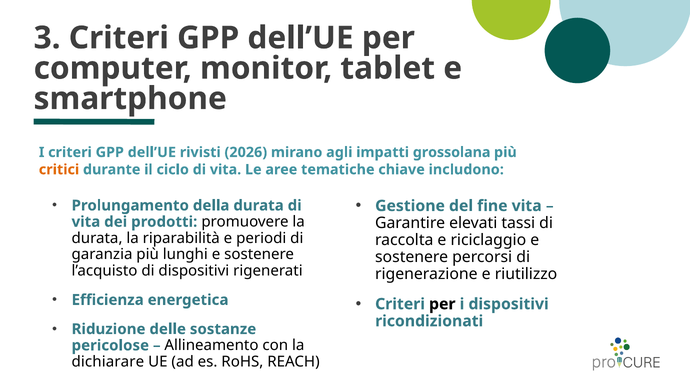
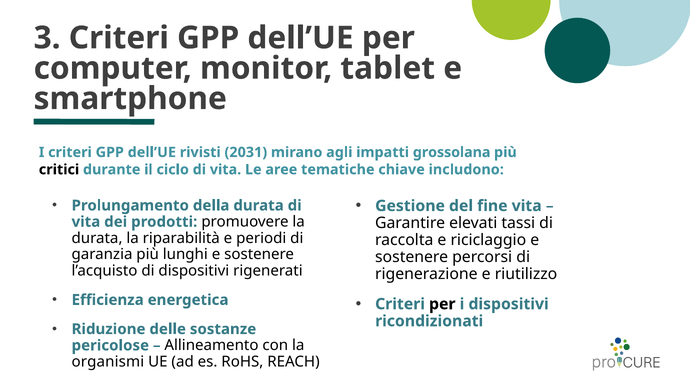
2026: 2026 -> 2031 (246, 152)
critici colour: orange -> black (59, 170)
dichiarare: dichiarare -> organismi (108, 362)
